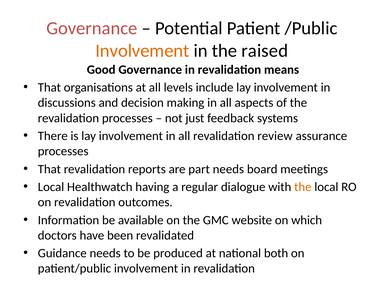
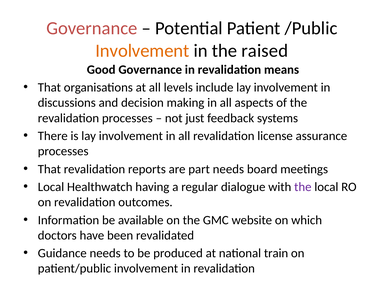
review: review -> license (275, 136)
the colour: orange -> purple (303, 187)
both: both -> train (276, 253)
